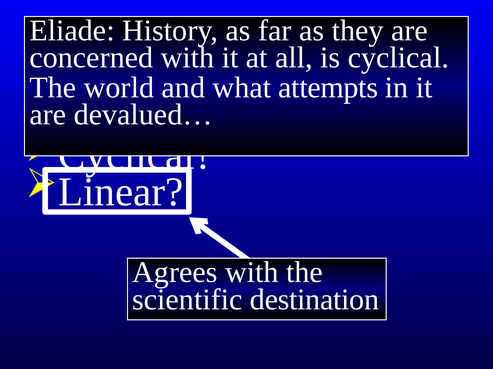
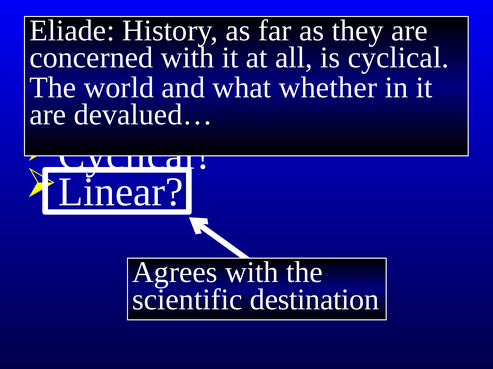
attempts: attempts -> whether (328, 88)
